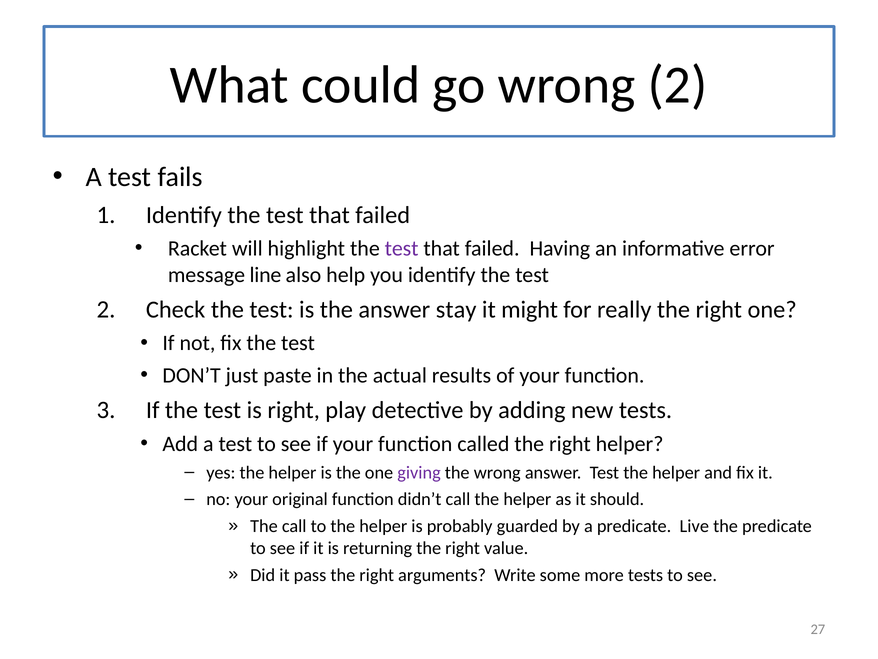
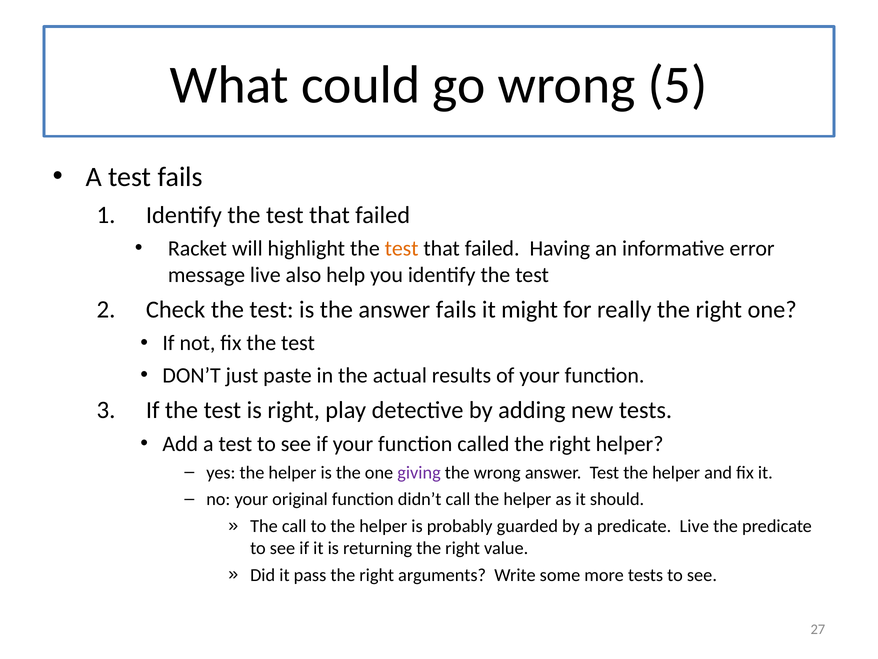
wrong 2: 2 -> 5 (678, 85)
test colour: purple -> orange (402, 248)
message line: line -> live (265, 275)
answer stay: stay -> fails (456, 310)
